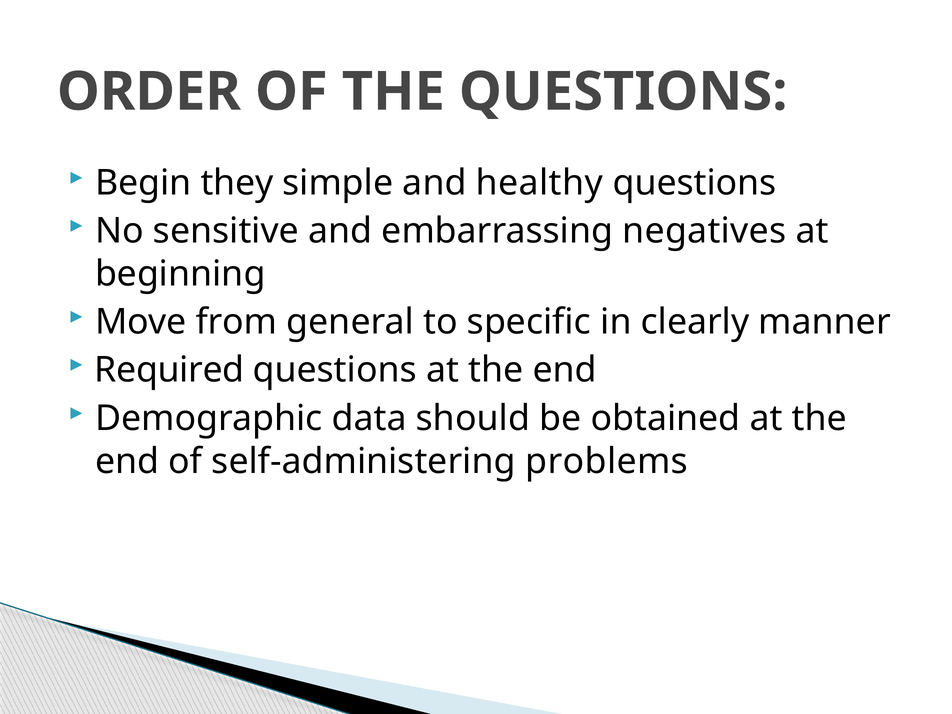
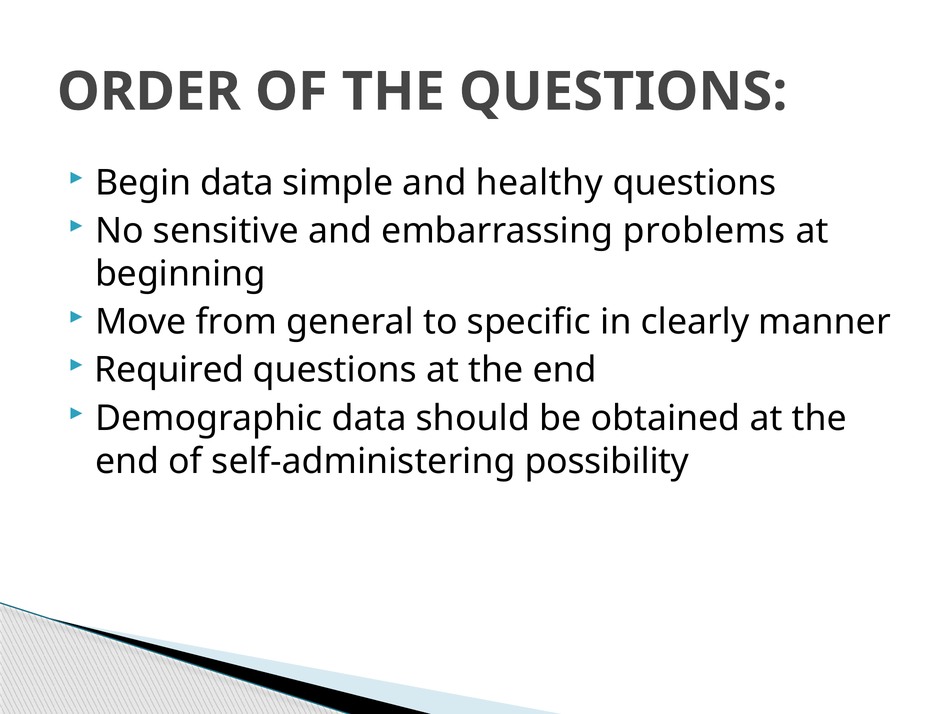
Begin they: they -> data (237, 183)
negatives: negatives -> problems (704, 231)
problems: problems -> possibility (607, 461)
